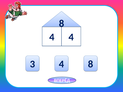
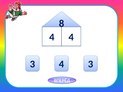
3 4 8: 8 -> 3 (91, 64)
